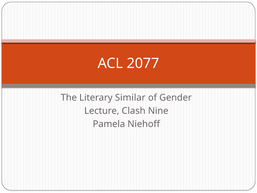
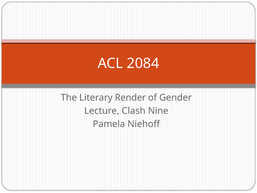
2077: 2077 -> 2084 (143, 63)
Similar: Similar -> Render (130, 97)
